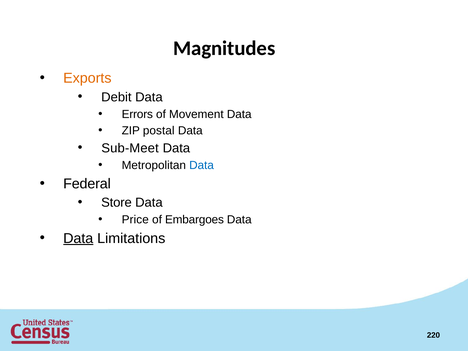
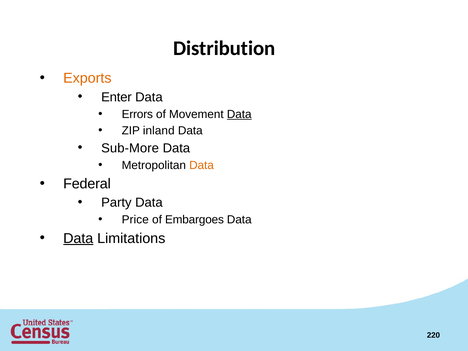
Magnitudes: Magnitudes -> Distribution (224, 48)
Debit: Debit -> Enter (116, 97)
Data underline: none -> present (239, 114)
postal: postal -> inland (159, 131)
Sub-Meet: Sub-Meet -> Sub-More (130, 148)
Data colour: blue -> orange (202, 165)
Store: Store -> Party (116, 203)
